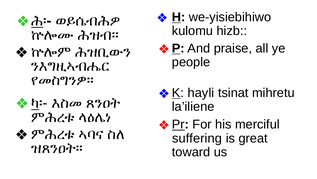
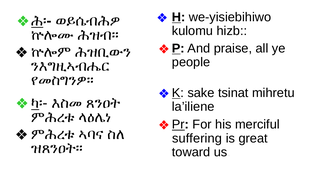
hayli: hayli -> sake (201, 93)
